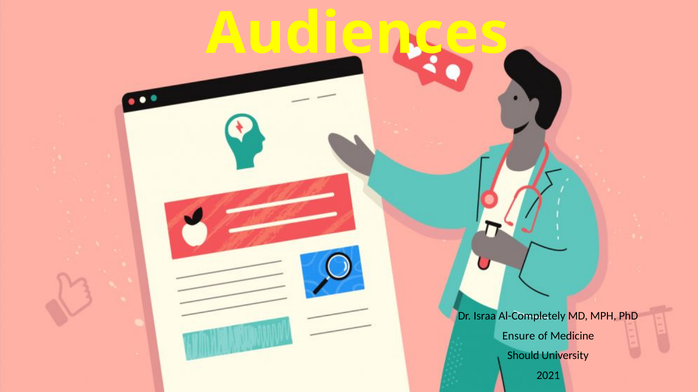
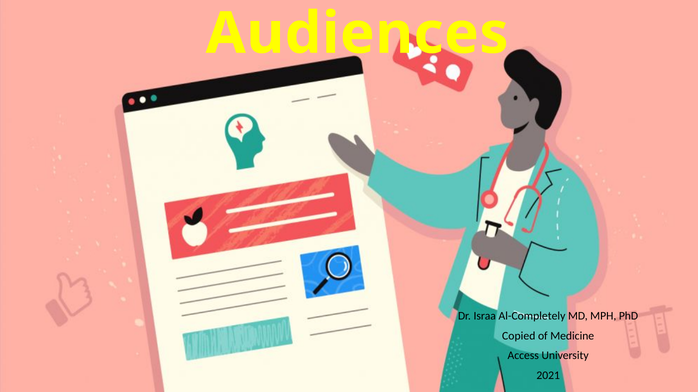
Ensure: Ensure -> Copied (519, 336)
Should: Should -> Access (523, 356)
